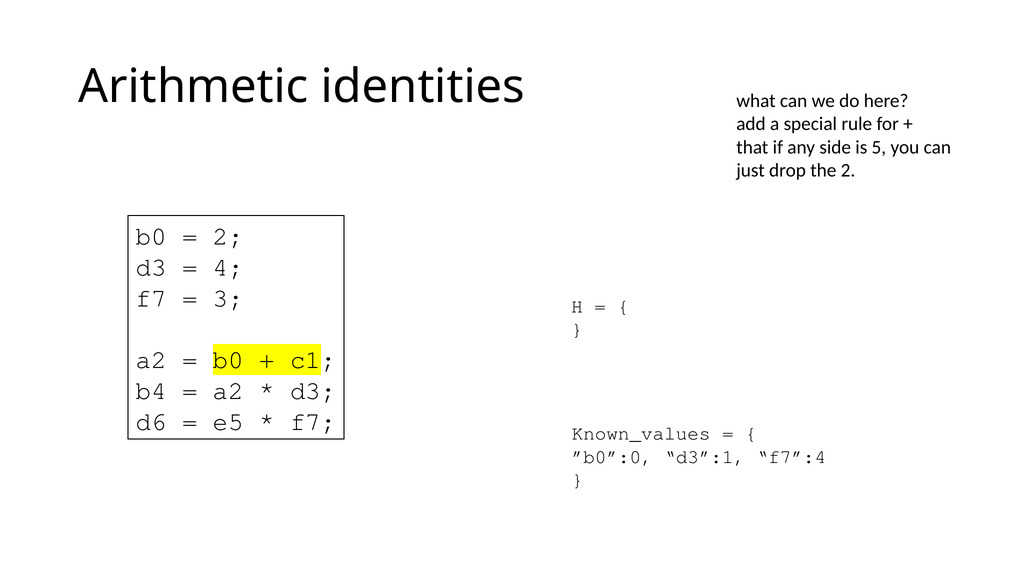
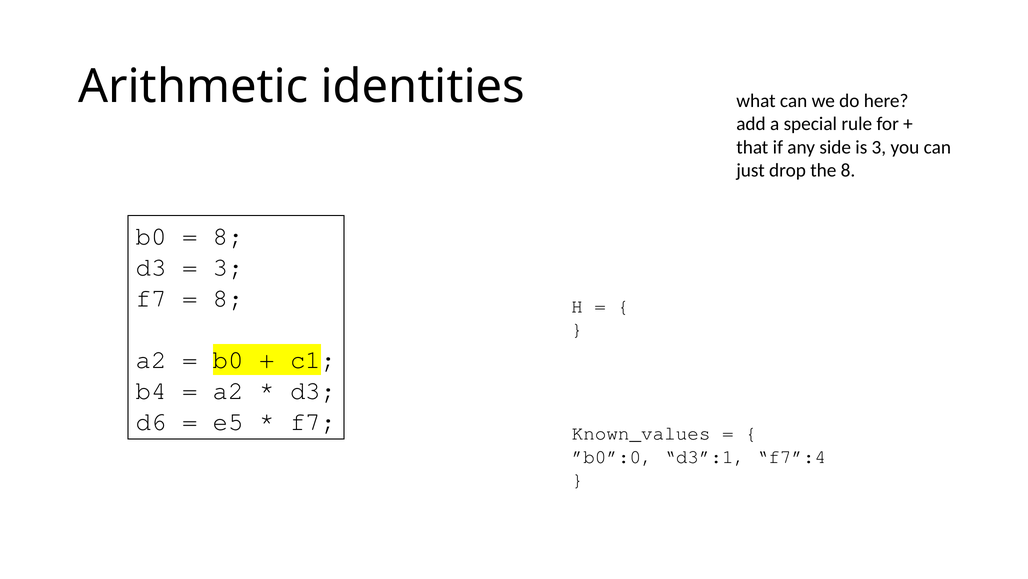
is 5: 5 -> 3 (879, 147)
the 2: 2 -> 8 (848, 170)
2: 2 -> 8 (228, 236)
4: 4 -> 3 (228, 267)
3: 3 -> 8 (228, 298)
